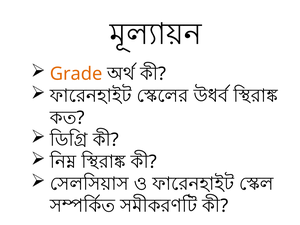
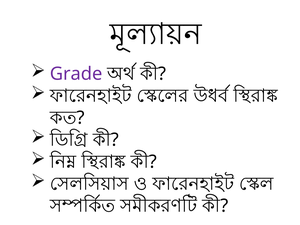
Grade colour: orange -> purple (76, 74)
